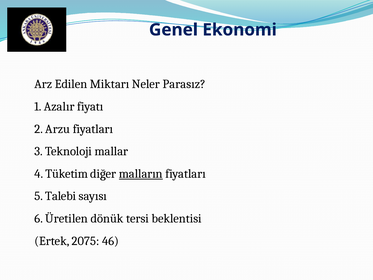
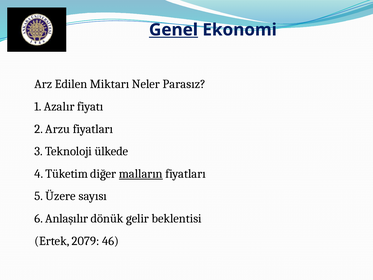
Genel underline: none -> present (173, 30)
mallar: mallar -> ülkede (111, 151)
Talebi: Talebi -> Üzere (61, 196)
Üretilen: Üretilen -> Anlaşılır (67, 218)
tersi: tersi -> gelir (138, 218)
2075: 2075 -> 2079 (86, 241)
